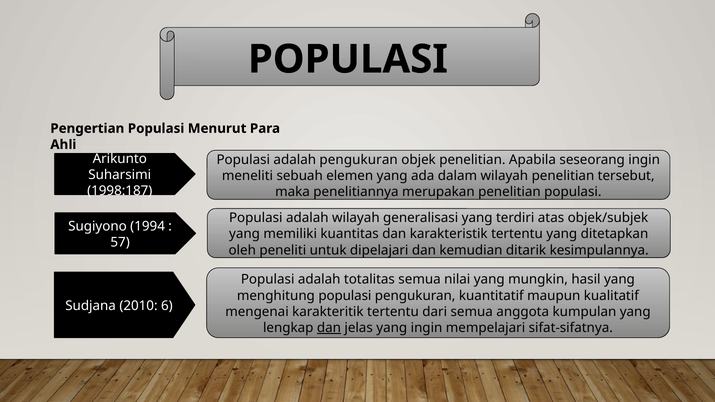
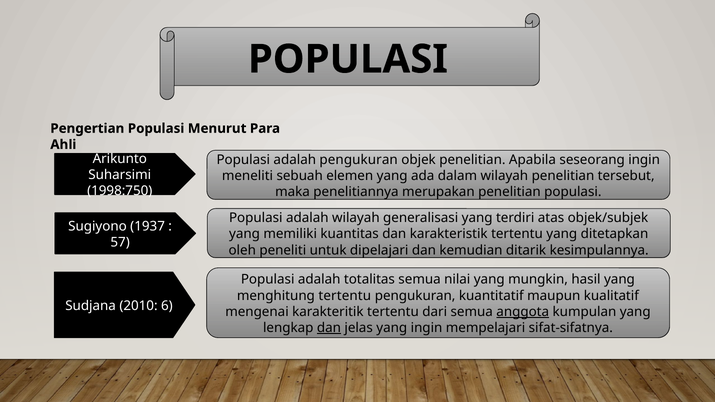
1998:187: 1998:187 -> 1998:750 (120, 191)
1994: 1994 -> 1937 (148, 226)
menghitung populasi: populasi -> tertentu (345, 296)
anggota underline: none -> present (523, 312)
